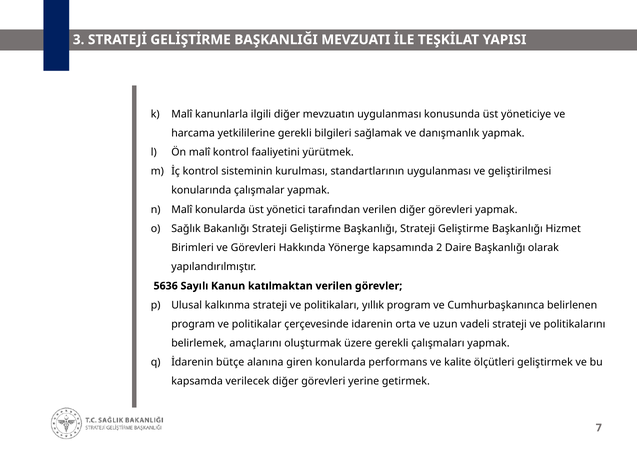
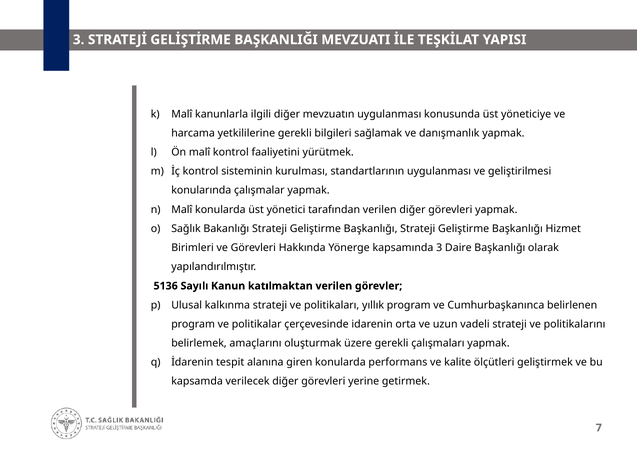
kapsamında 2: 2 -> 3 (439, 247)
5636: 5636 -> 5136 (166, 286)
bütçe: bütçe -> tespit (230, 362)
